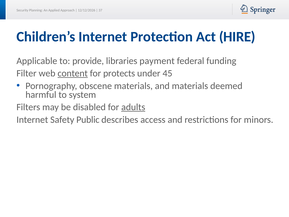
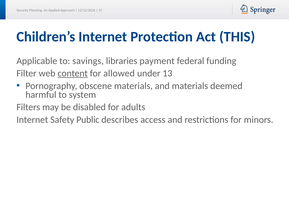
HIRE: HIRE -> THIS (237, 37)
provide: provide -> savings (88, 61)
protects: protects -> allowed (119, 73)
45: 45 -> 13 (167, 73)
adults underline: present -> none (133, 107)
